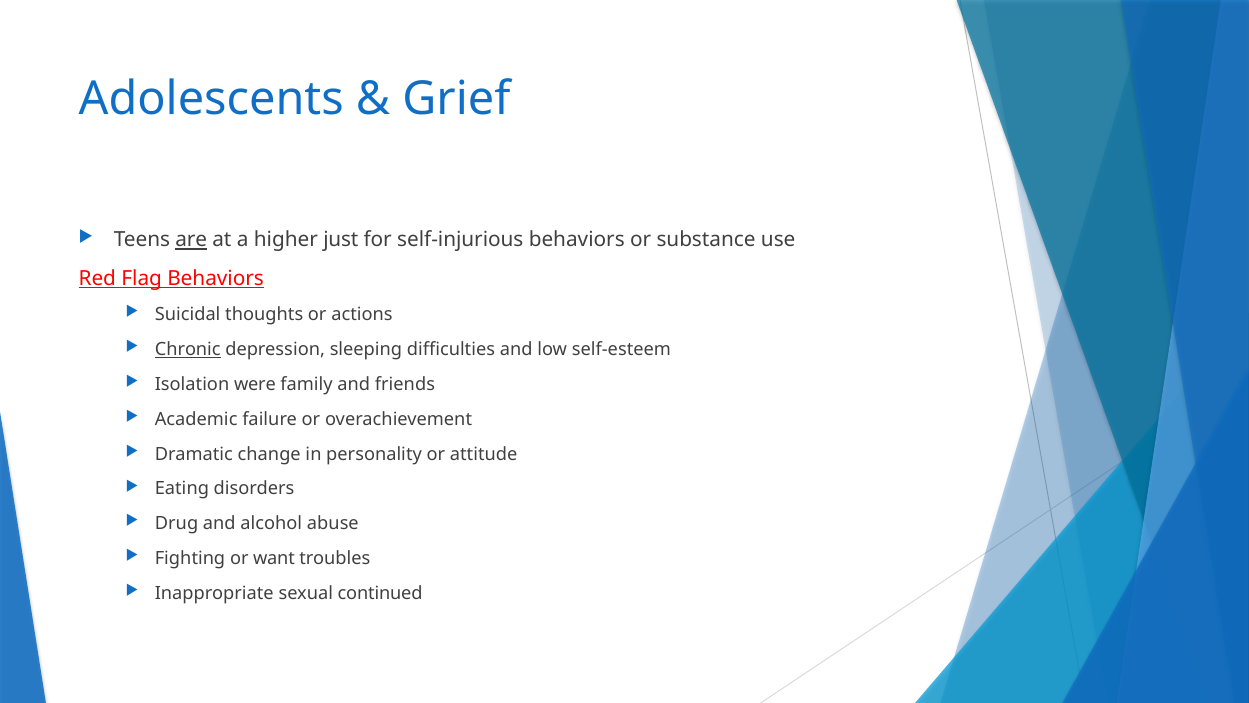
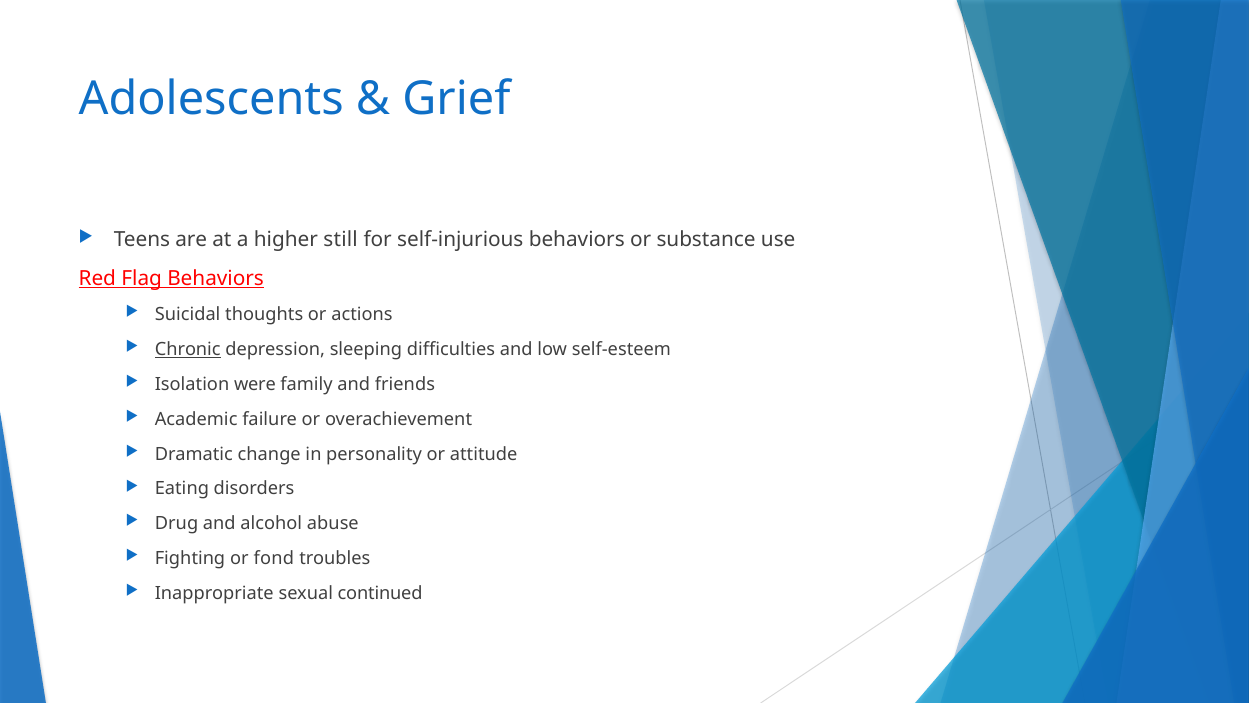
are underline: present -> none (191, 240)
just: just -> still (341, 240)
want: want -> fond (274, 558)
